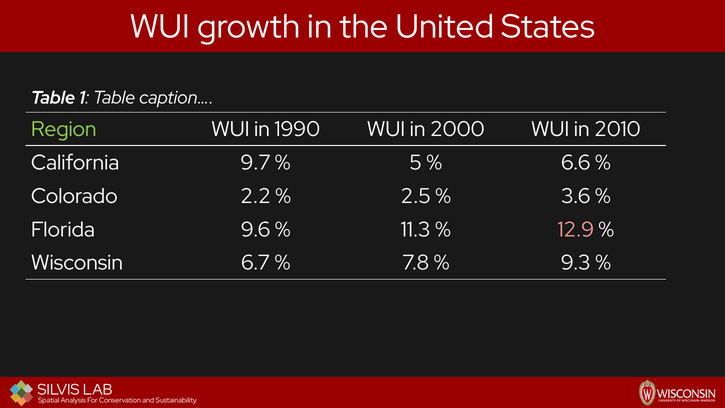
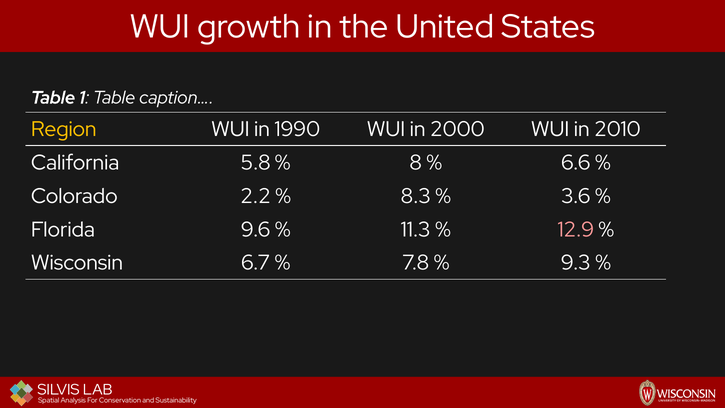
Region colour: light green -> yellow (64, 129)
9.7: 9.7 -> 5.8 (256, 163)
5: 5 -> 8 (416, 163)
2.5: 2.5 -> 8.3 (416, 196)
